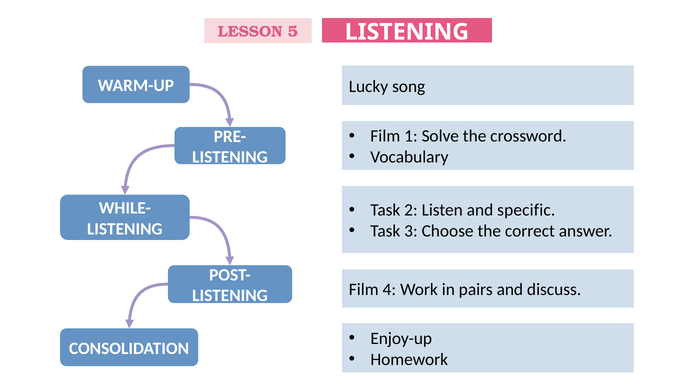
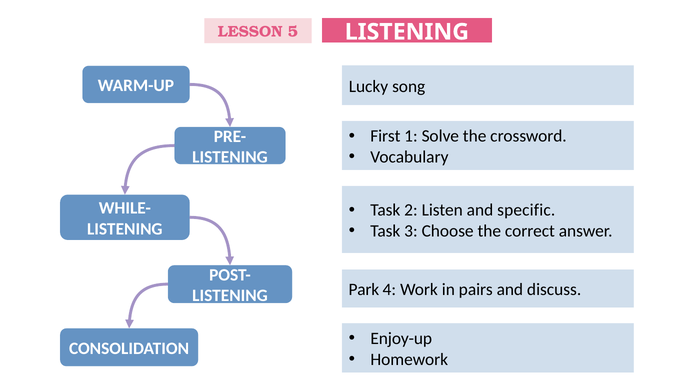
Film: Film -> First (385, 136)
Film: Film -> Park (364, 290)
